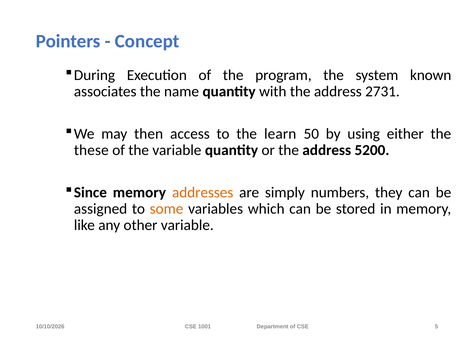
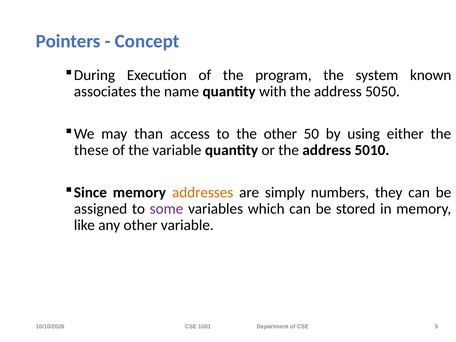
2731: 2731 -> 5050 (383, 91)
then: then -> than (149, 134)
the learn: learn -> other (280, 134)
5200: 5200 -> 5010 (372, 150)
some colour: orange -> purple (167, 209)
